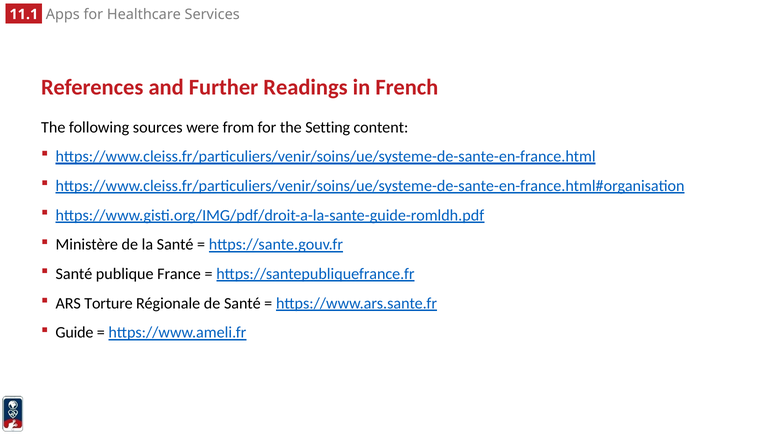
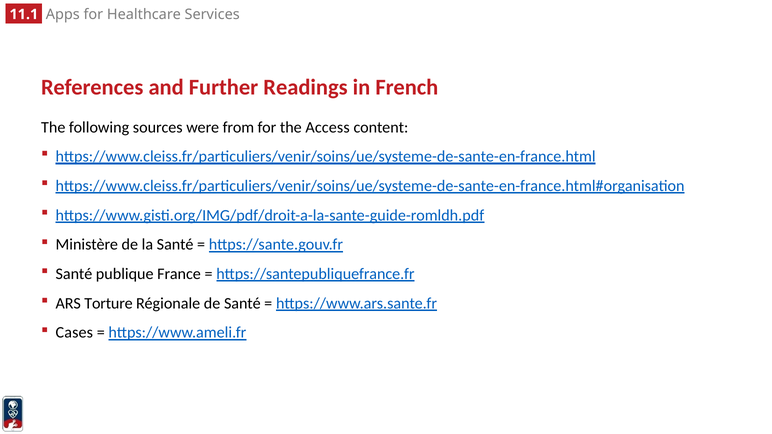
Setting: Setting -> Access (328, 128)
Guide: Guide -> Cases (74, 333)
